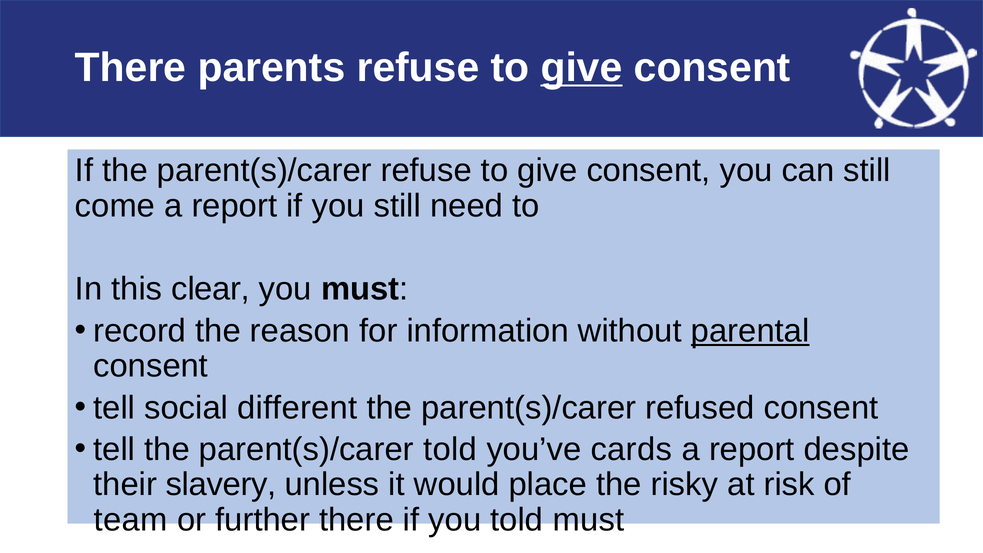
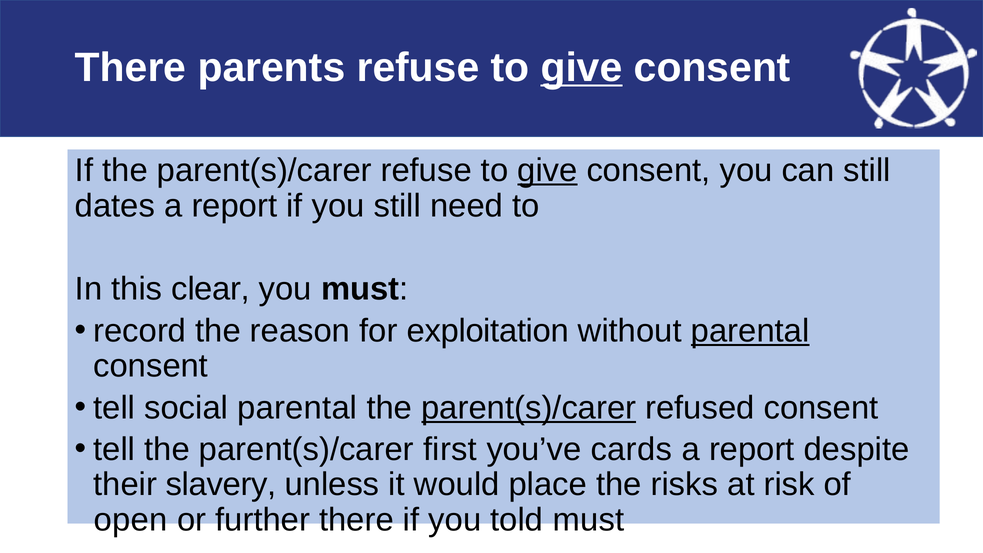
give underline: none -> present (547, 171)
come: come -> dates (115, 206)
information: information -> exploitation (488, 331)
social different: different -> parental (297, 408)
parent(s)/carer underline: none -> present (529, 408)
parent(s)/carer told: told -> first (450, 449)
risky: risky -> risks (684, 485)
team: team -> open (131, 520)
